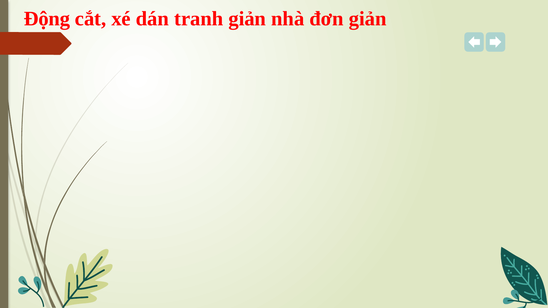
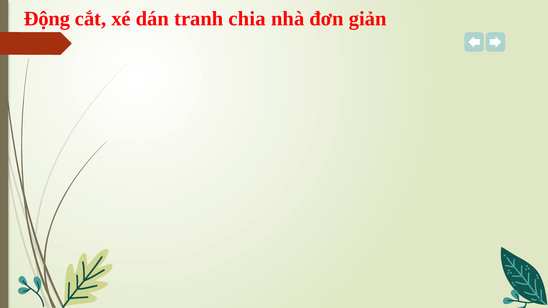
tranh giản: giản -> chia (247, 19)
